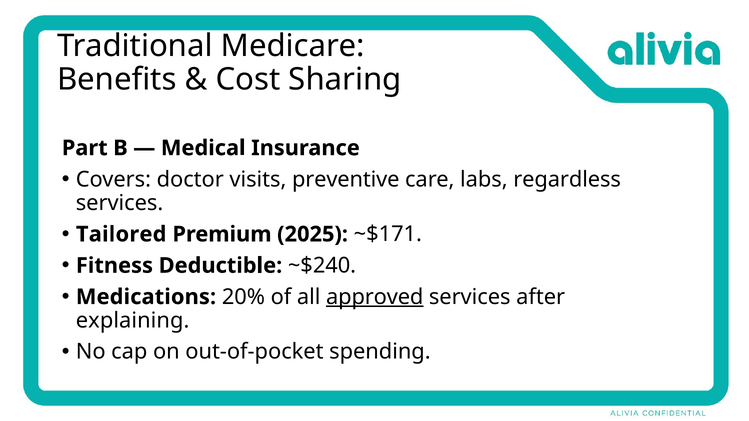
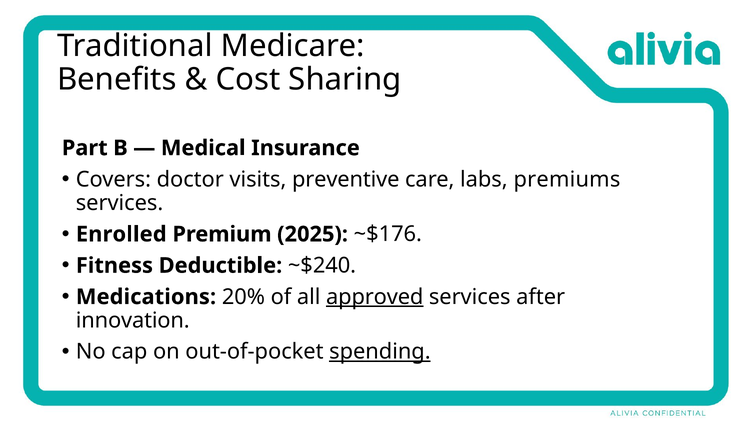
regardless: regardless -> premiums (567, 179)
Tailored: Tailored -> Enrolled (121, 234)
~$171: ~$171 -> ~$176 (388, 234)
explaining: explaining -> innovation (133, 321)
spending underline: none -> present (380, 352)
